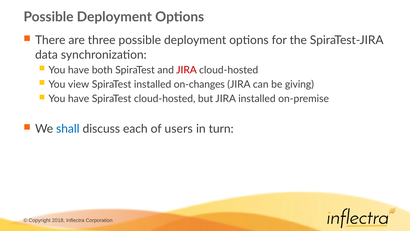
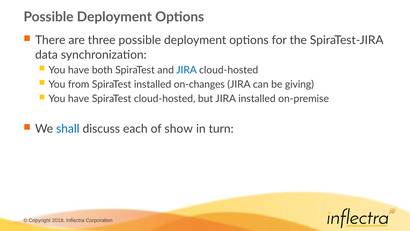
JIRA colour: red -> blue (187, 70)
view: view -> from (79, 84)
users: users -> show (179, 129)
